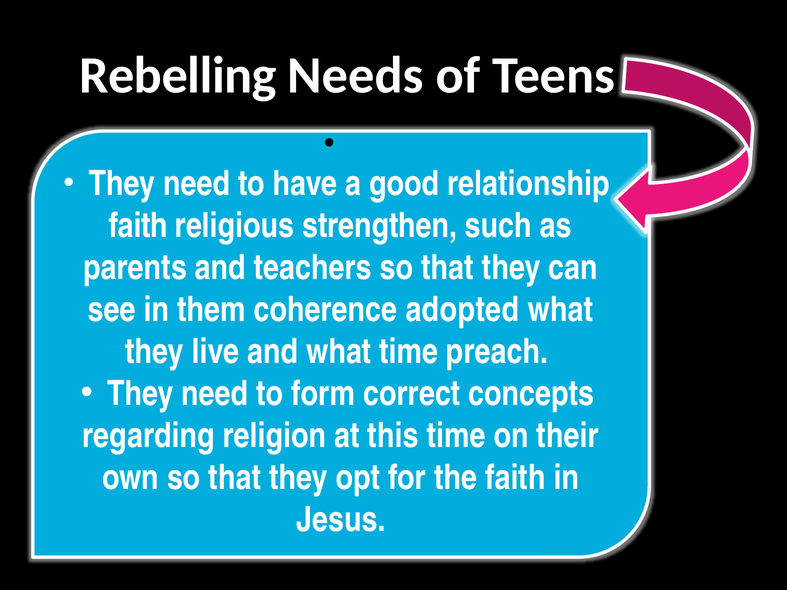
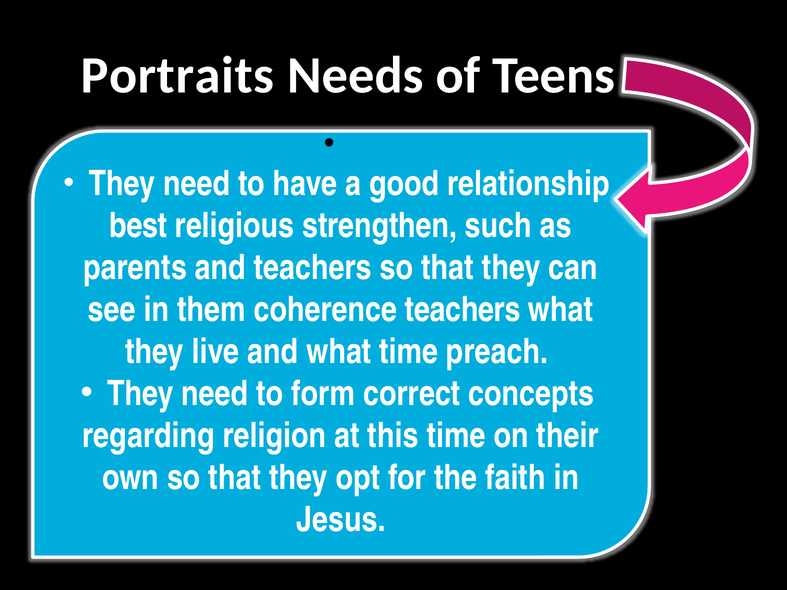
Rebelling: Rebelling -> Portraits (177, 76)
faith: faith -> best (138, 226)
coherence adopted: adopted -> teachers (463, 310)
